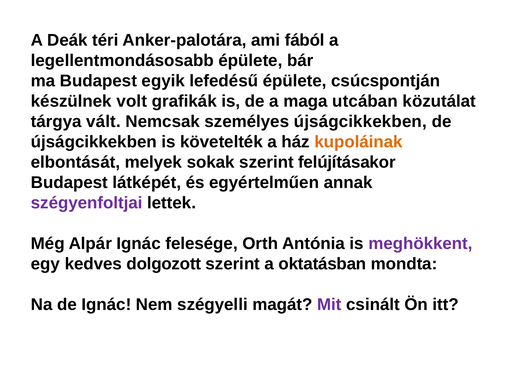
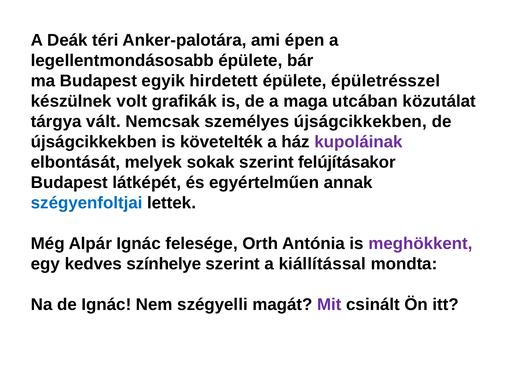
fából: fából -> épen (305, 40)
lefedésű: lefedésű -> hirdetett (224, 81)
csúcspontján: csúcspontján -> épületrésszel (386, 81)
kupoláinak colour: orange -> purple (359, 142)
szégyenfoltjai colour: purple -> blue (87, 202)
dolgozott: dolgozott -> színhelye (164, 263)
oktatásban: oktatásban -> kiállítással (322, 263)
